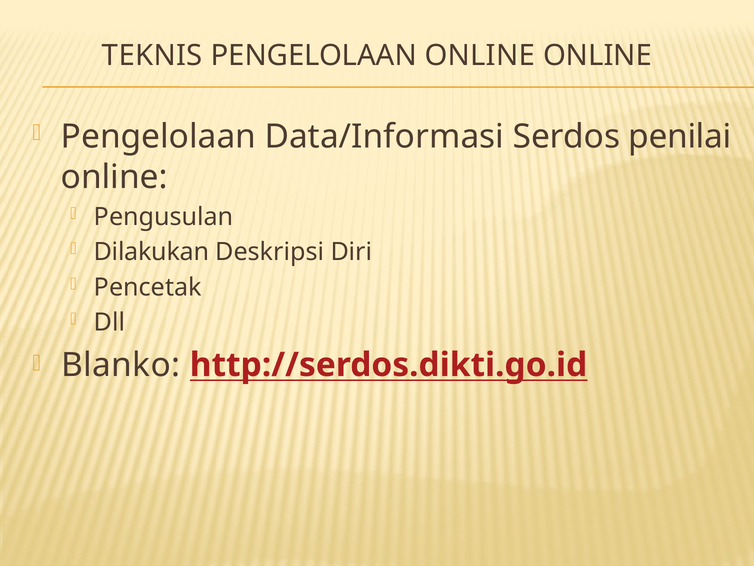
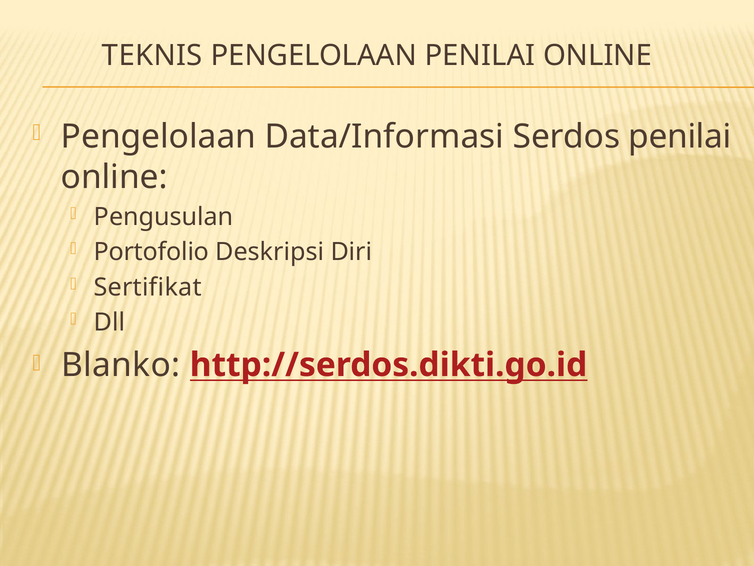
PENGELOLAAN ONLINE: ONLINE -> PENILAI (480, 55)
Dilakukan: Dilakukan -> Portofolio (151, 252)
Pencetak: Pencetak -> Sertifikat (148, 287)
